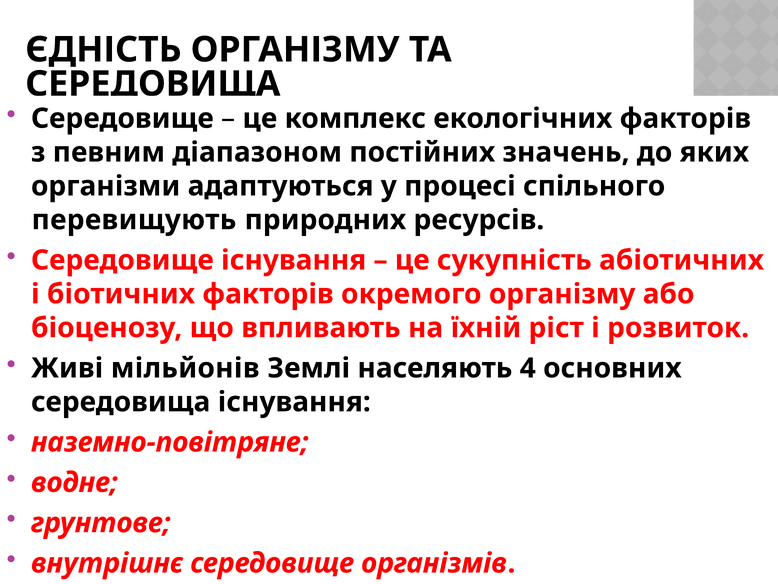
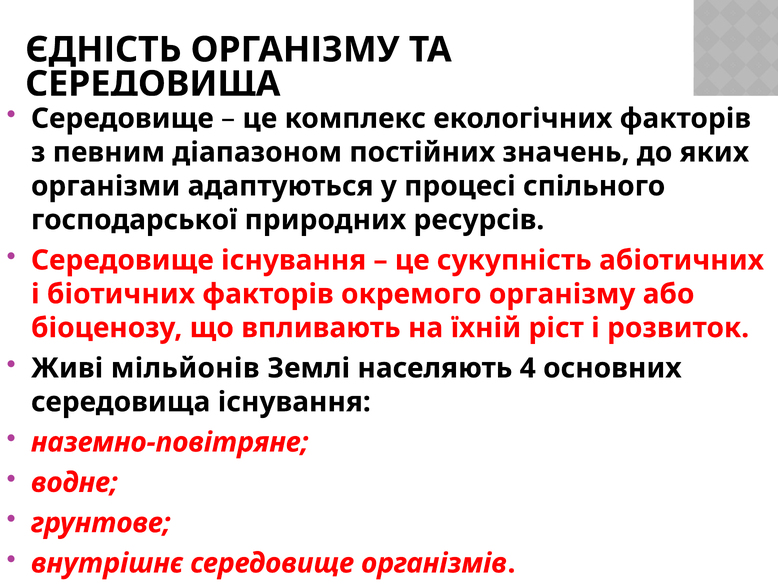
перевищують: перевищують -> господарської (134, 220)
